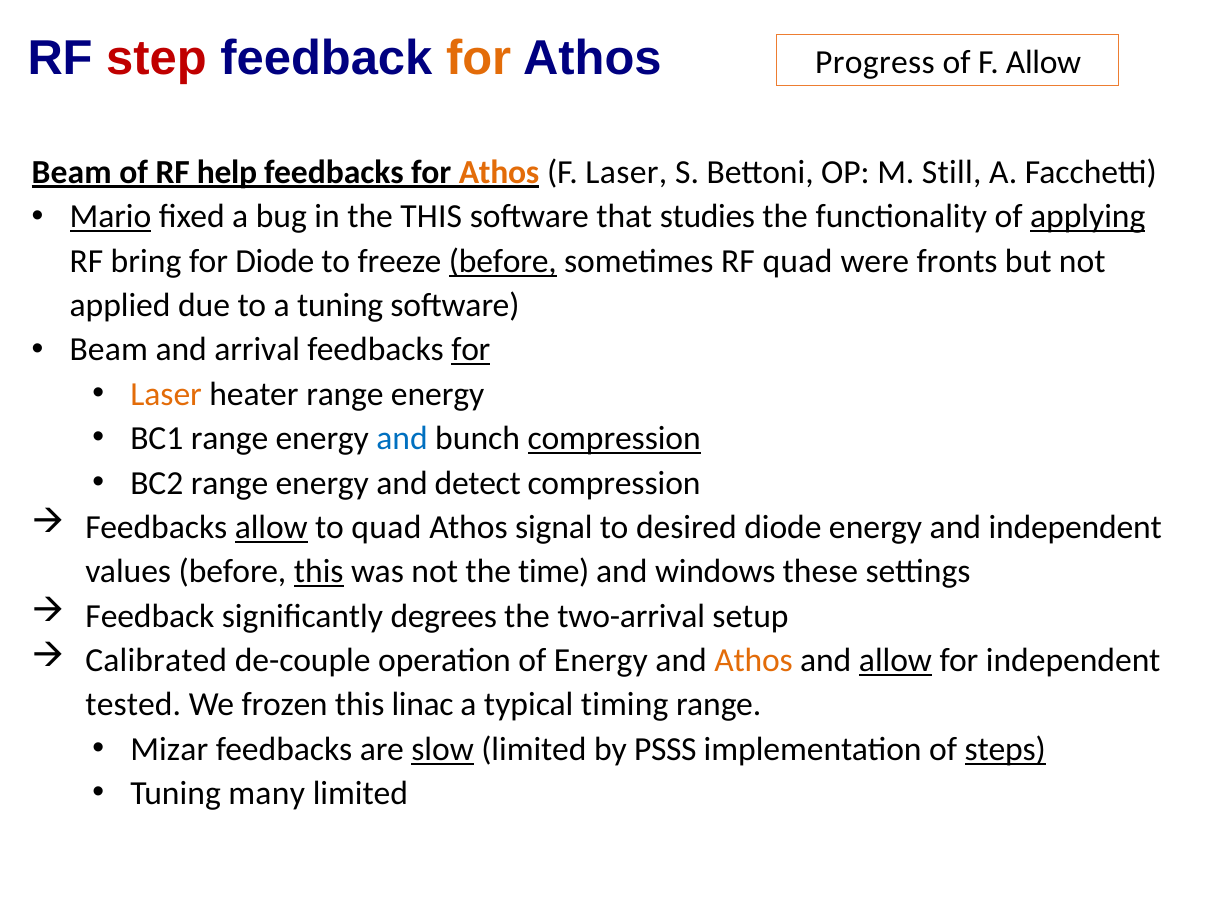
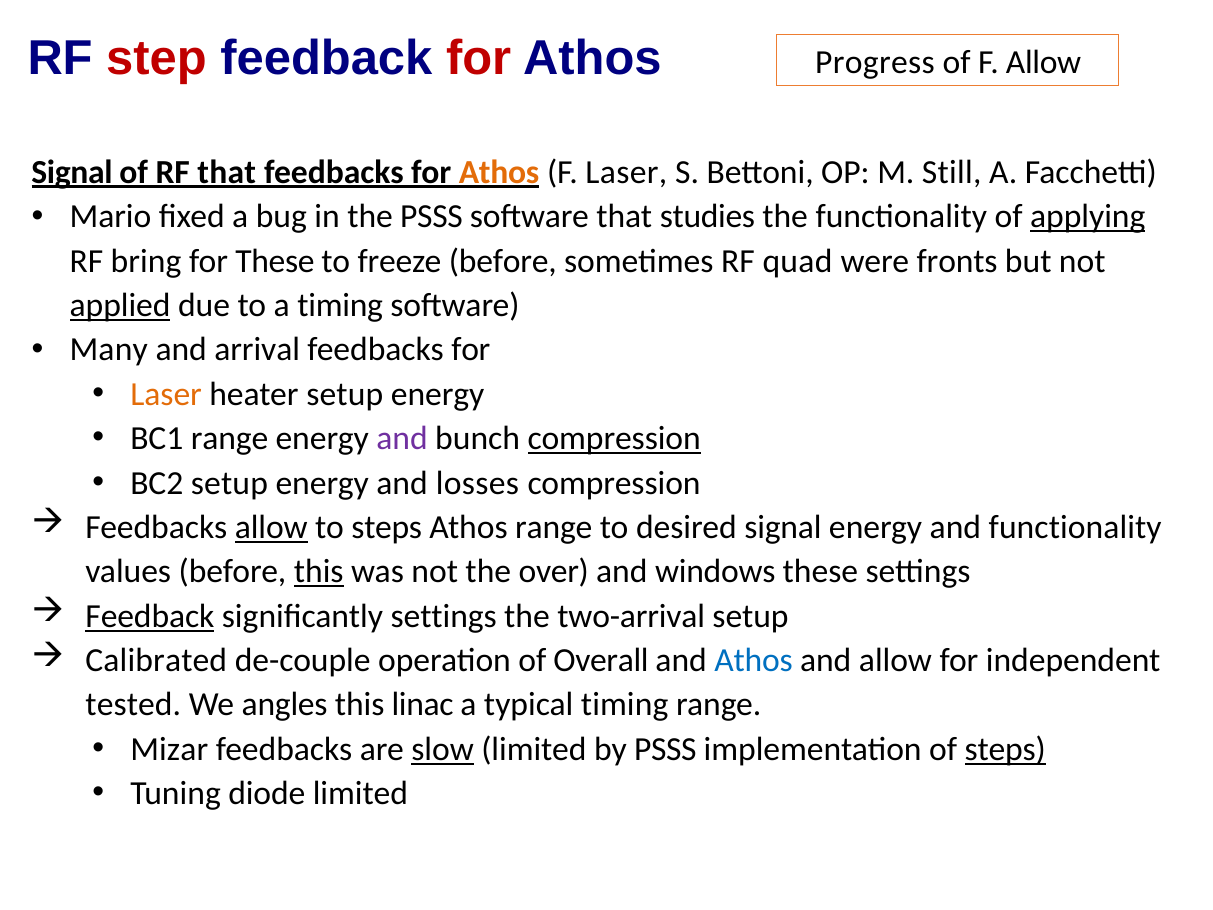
for colour: orange -> red (479, 58)
Beam: Beam -> Signal (72, 172)
RF help: help -> that (227, 172)
Mario underline: present -> none (110, 217)
the THIS: THIS -> PSSS (431, 217)
for Diode: Diode -> These (275, 261)
before underline: present -> none (503, 261)
applied underline: none -> present (120, 305)
a tuning: tuning -> timing (340, 305)
Beam: Beam -> Many (109, 350)
for underline: present -> none (471, 350)
heater range: range -> setup (345, 394)
and colour: blue -> purple (402, 438)
BC2 range: range -> setup (229, 483)
detect: detect -> losses (477, 483)
to quad: quad -> steps (387, 527)
Athos signal: signal -> range (554, 527)
desired diode: diode -> signal (783, 527)
and independent: independent -> functionality (1075, 527)
time: time -> over (554, 572)
Feedback underline: none -> present (150, 616)
significantly degrees: degrees -> settings (444, 616)
of Energy: Energy -> Overall (601, 660)
Athos colour: orange -> blue (754, 660)
allow underline: present -> none (895, 660)
frozen: frozen -> angles (285, 705)
many: many -> diode (267, 793)
